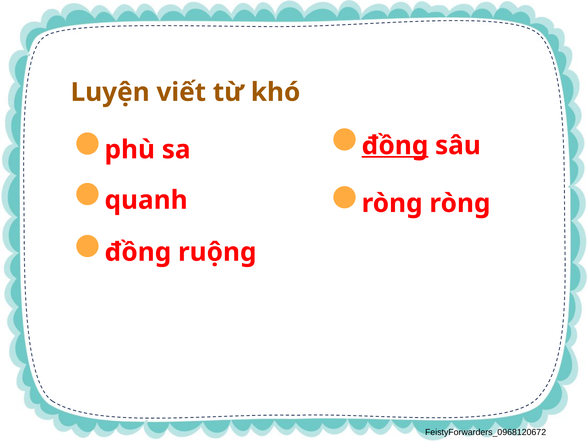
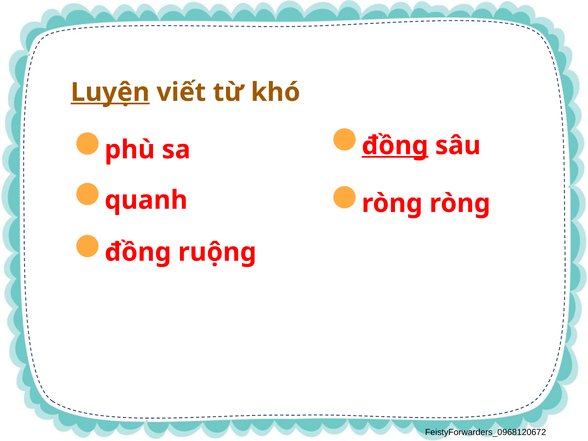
Luyện underline: none -> present (110, 92)
